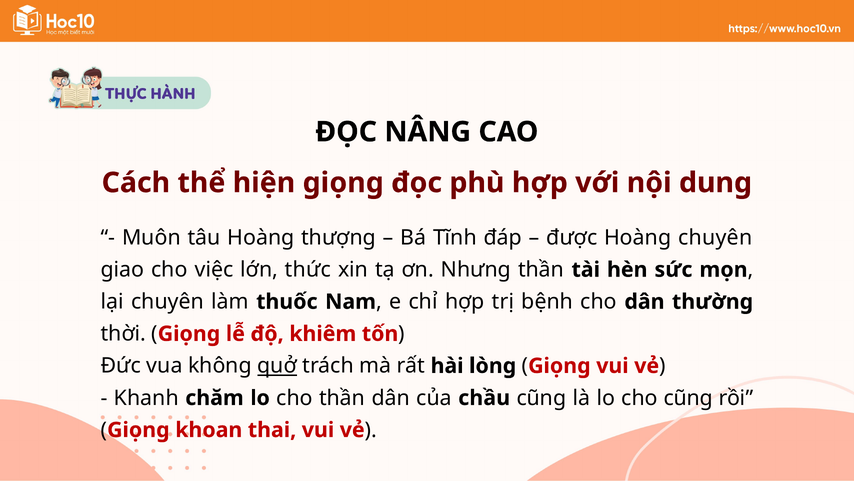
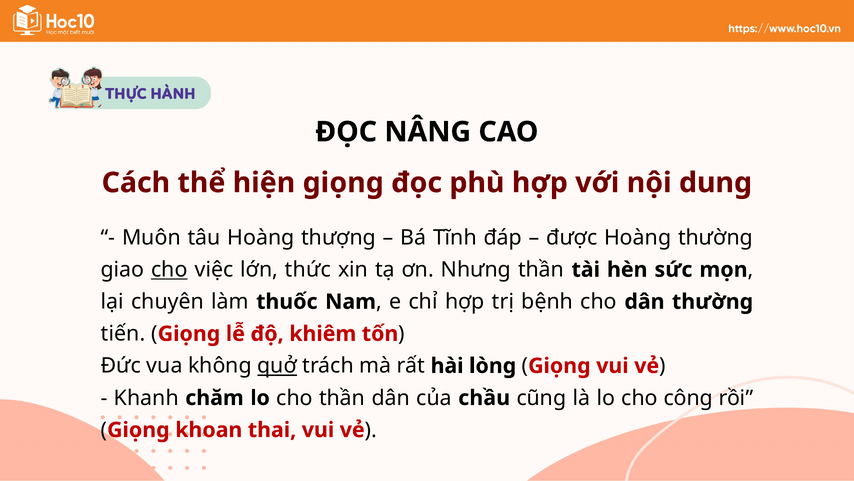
Hoàng chuyên: chuyên -> thường (715, 237)
cho underline: none -> present (169, 269)
thời: thời -> tiến (123, 333)
cho cũng: cũng -> công (688, 397)
